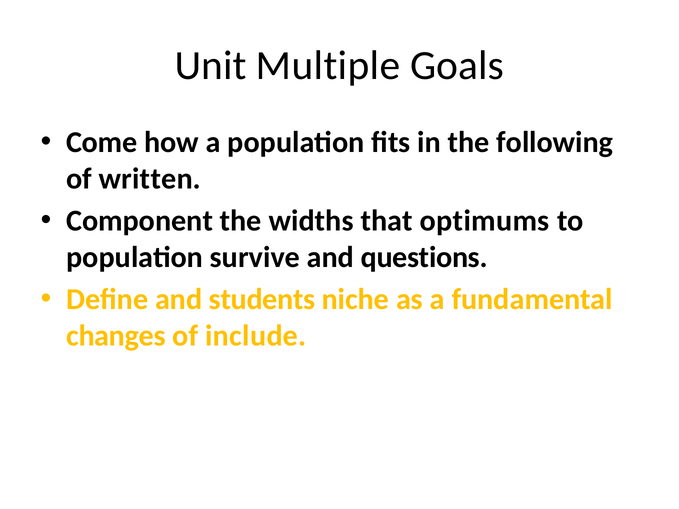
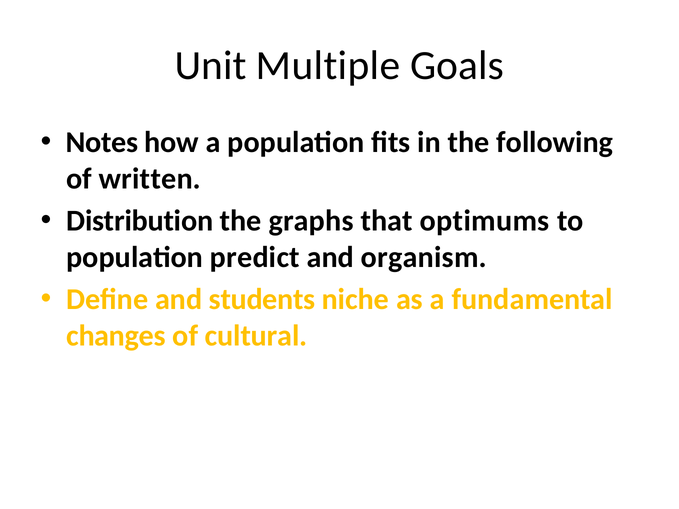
Come: Come -> Notes (102, 142)
Component: Component -> Distribution (140, 221)
widths: widths -> graphs (311, 221)
survive: survive -> predict (255, 257)
questions: questions -> organism (424, 257)
include: include -> cultural (256, 336)
